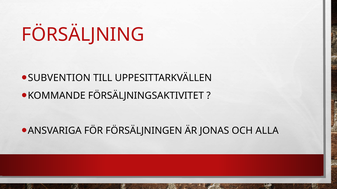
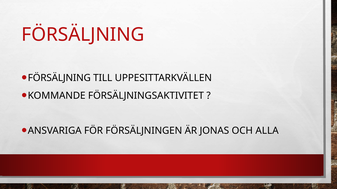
SUBVENTION: SUBVENTION -> FÖRSÄLJNING (59, 78)
